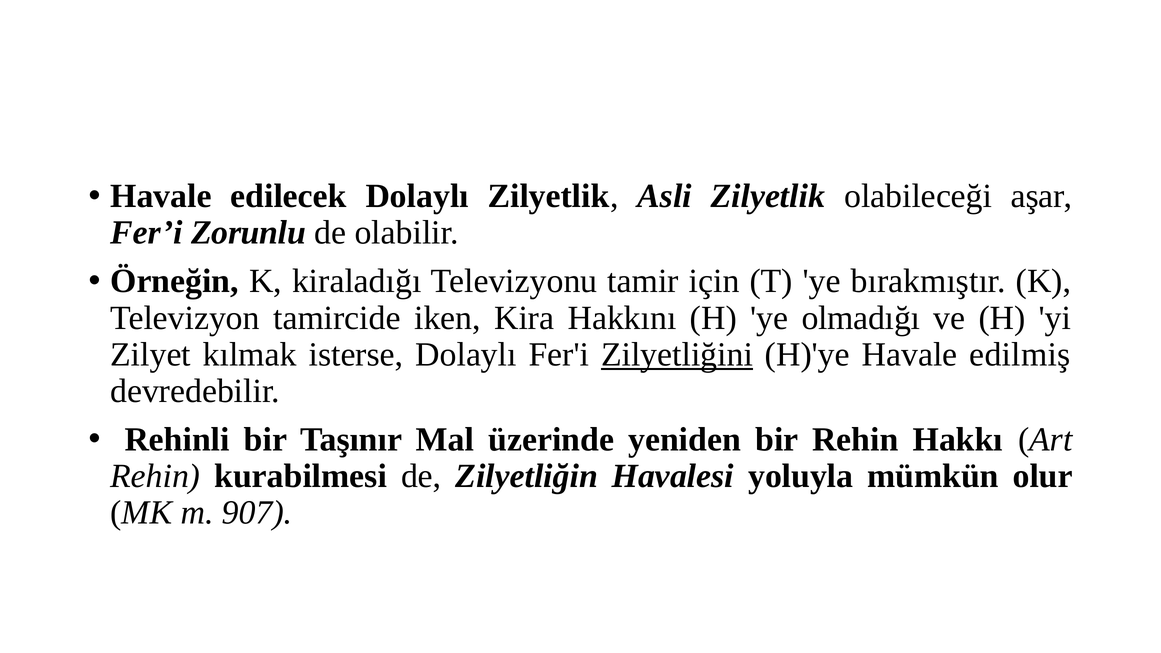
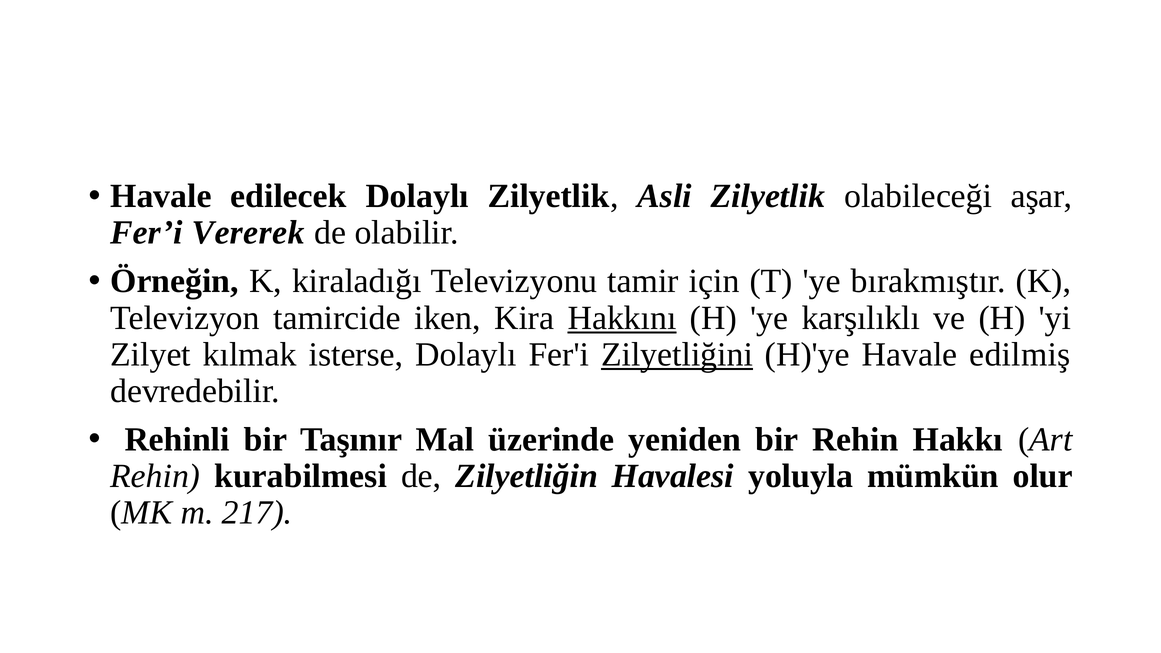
Zorunlu: Zorunlu -> Vererek (248, 233)
Hakkını underline: none -> present (622, 318)
olmadığı: olmadığı -> karşılıklı (861, 318)
907: 907 -> 217 (257, 513)
